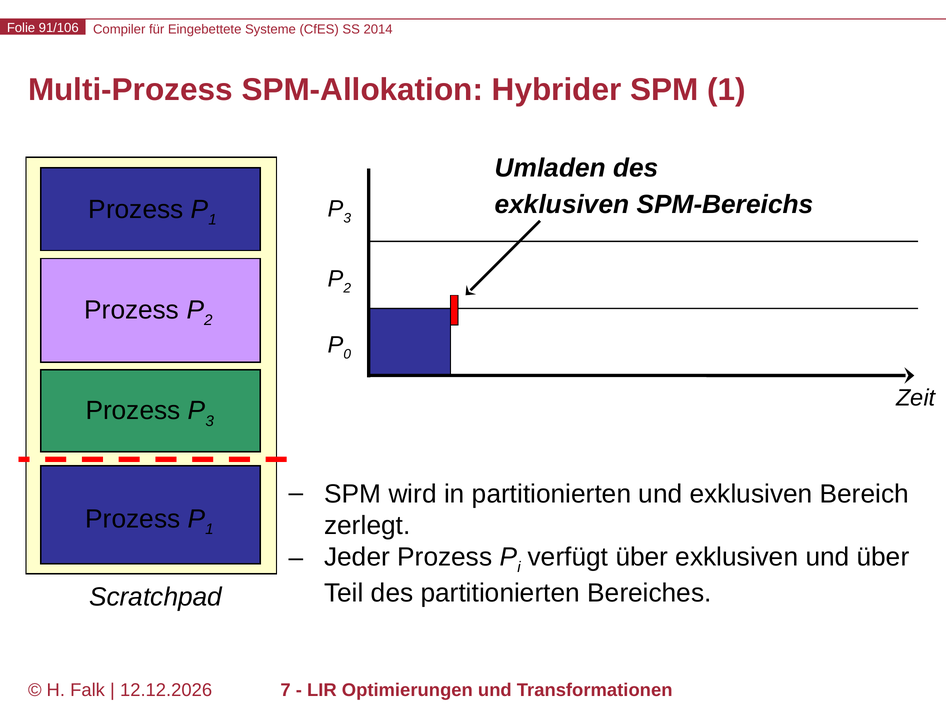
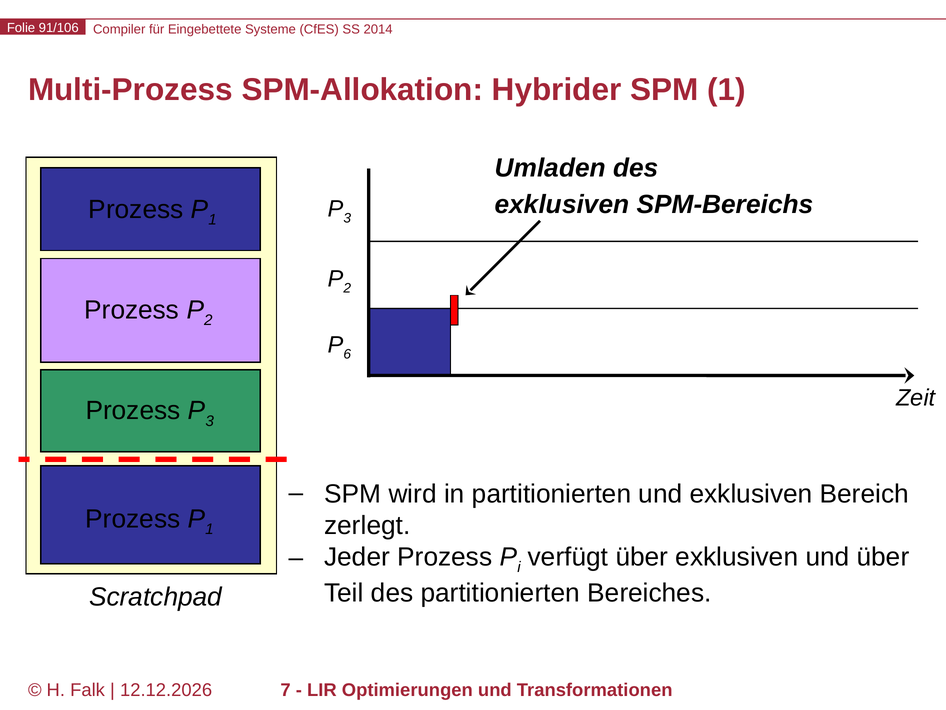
0: 0 -> 6 (347, 354)
